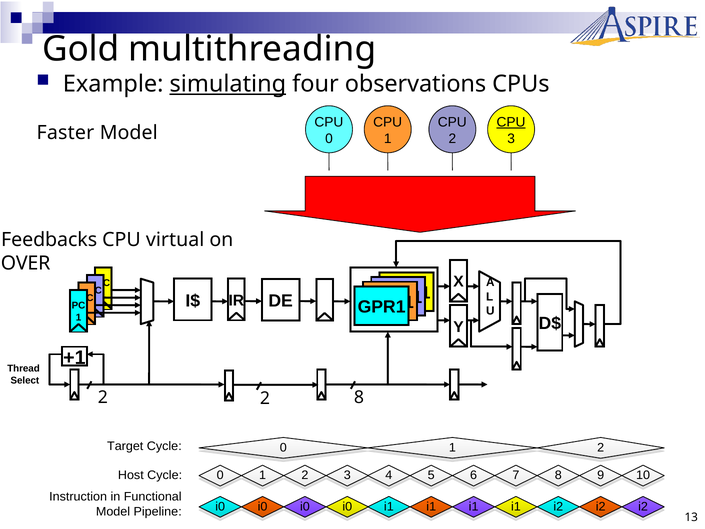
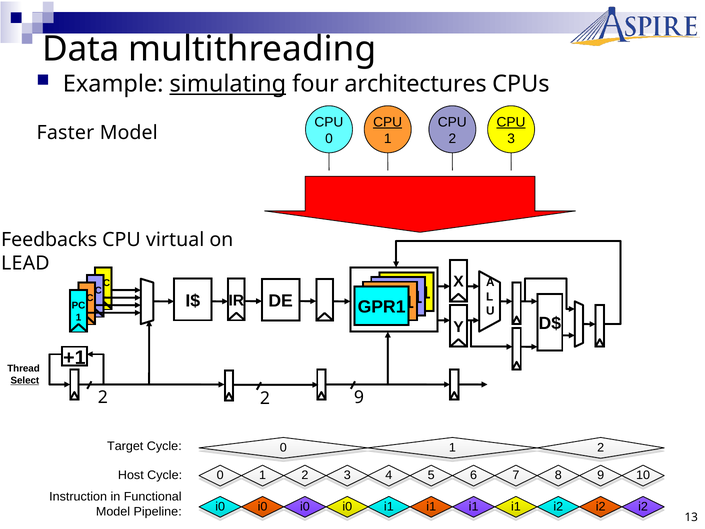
Gold: Gold -> Data (81, 49)
observations: observations -> architectures (416, 84)
CPU underline: none -> present (388, 122)
OVER: OVER -> LEAD (25, 263)
Select underline: none -> present (25, 380)
2 8: 8 -> 9 (359, 397)
